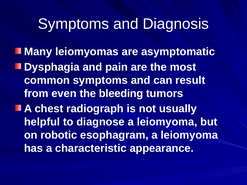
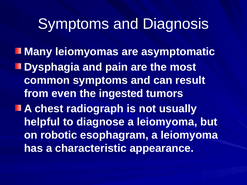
bleeding: bleeding -> ingested (121, 94)
